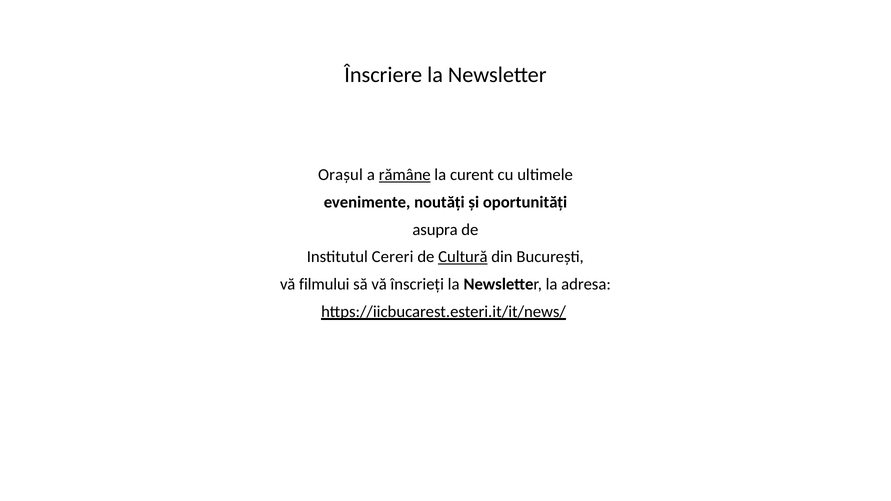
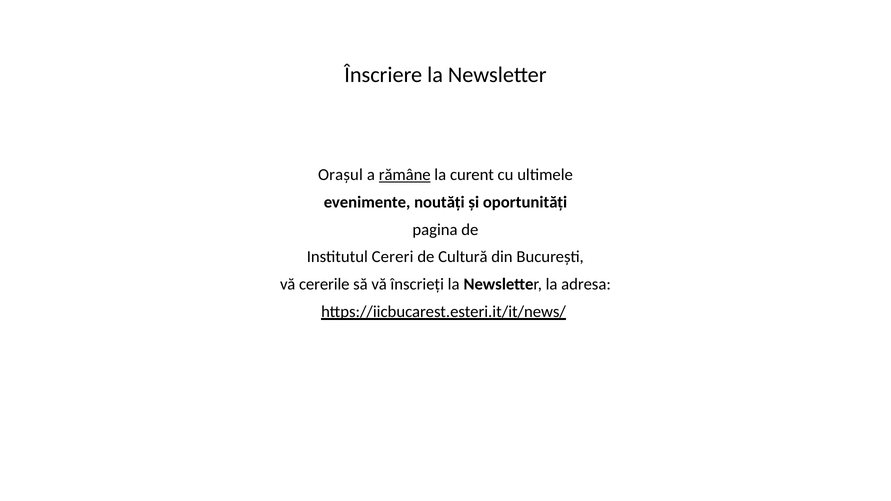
asupra: asupra -> pagina (435, 230)
Cultură underline: present -> none (463, 257)
filmului: filmului -> cererile (324, 284)
